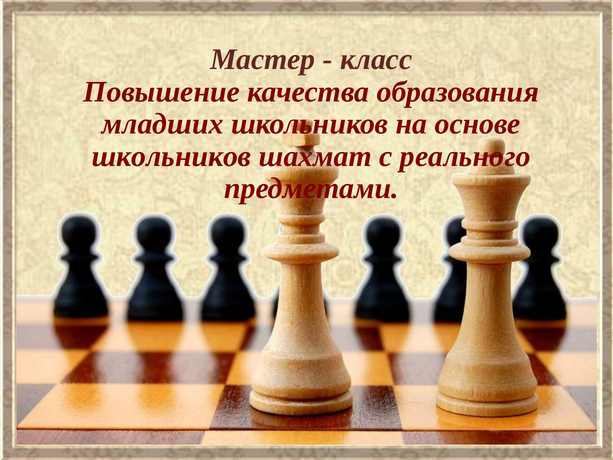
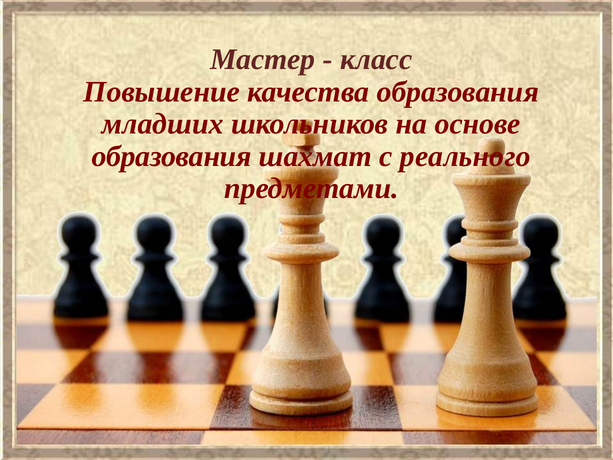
школьников: школьников -> образования (172, 156)
